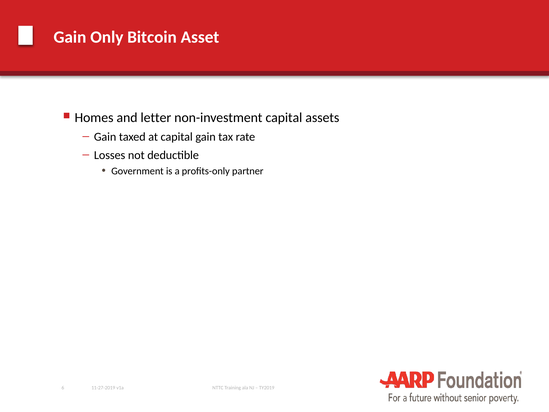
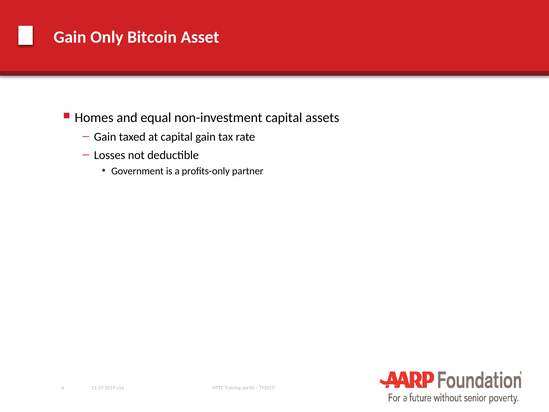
letter: letter -> equal (156, 118)
